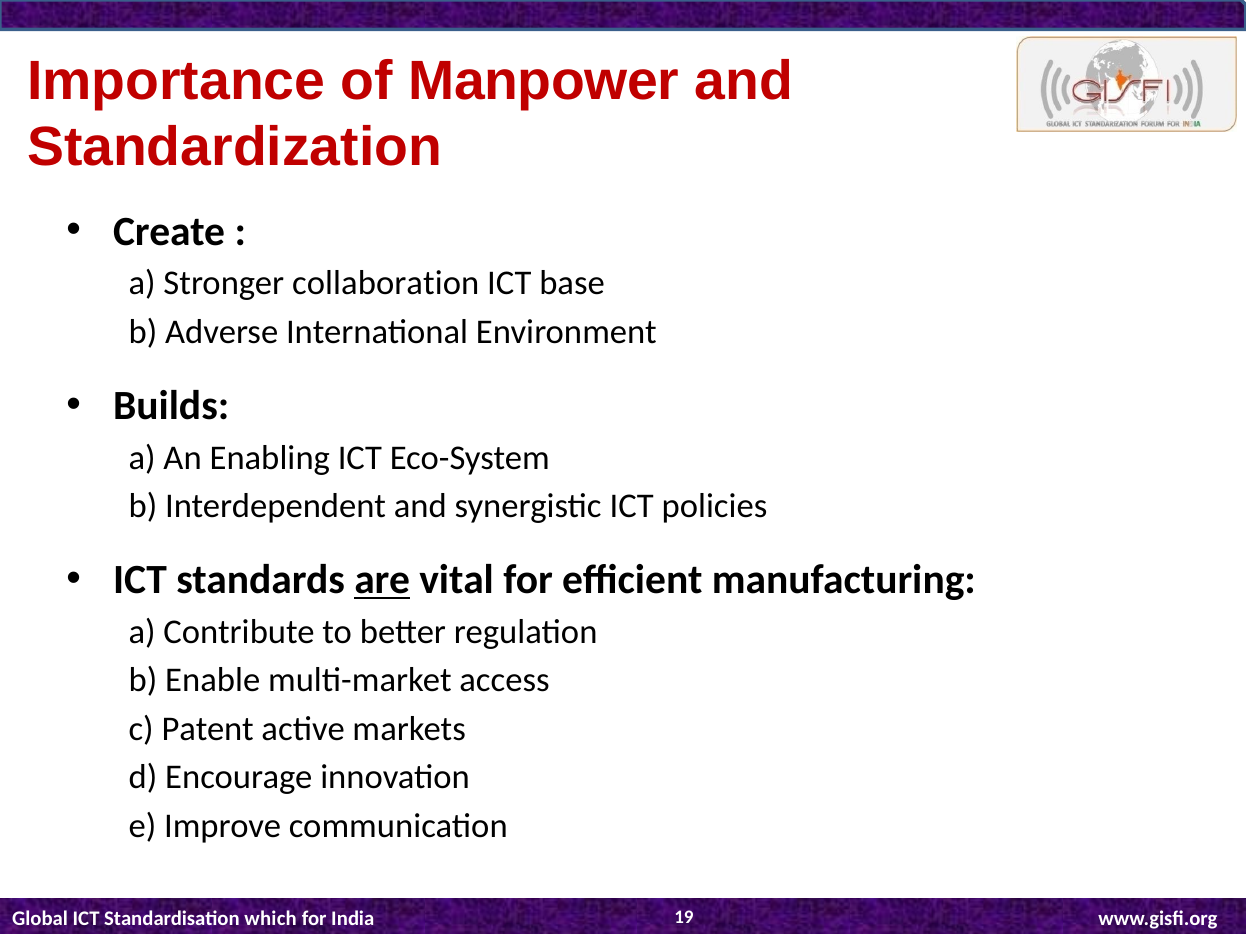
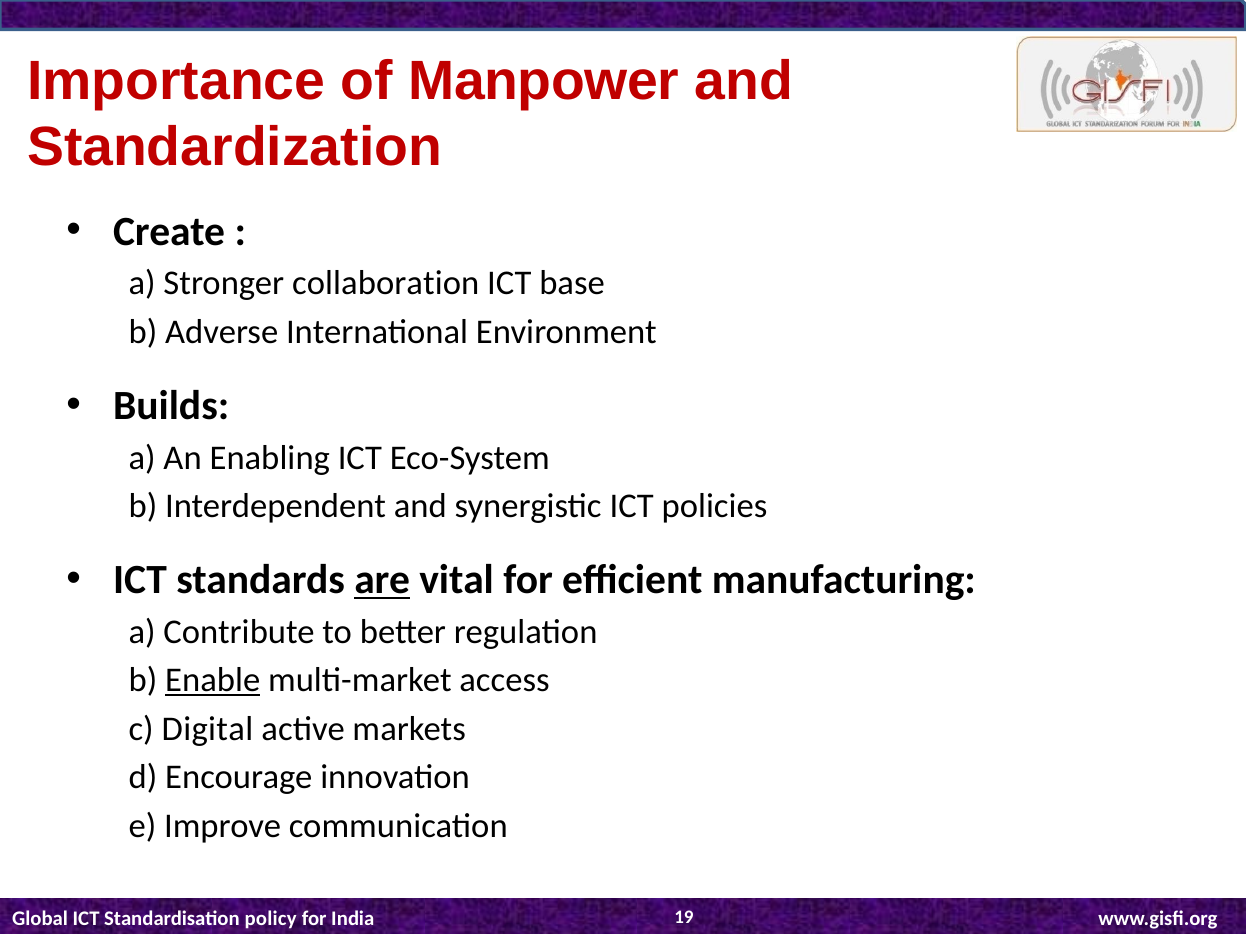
Enable underline: none -> present (213, 681)
Patent: Patent -> Digital (207, 729)
which: which -> policy (271, 919)
